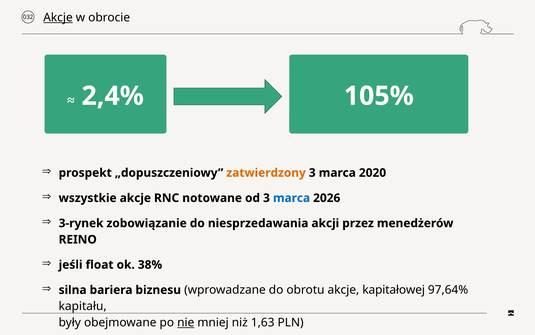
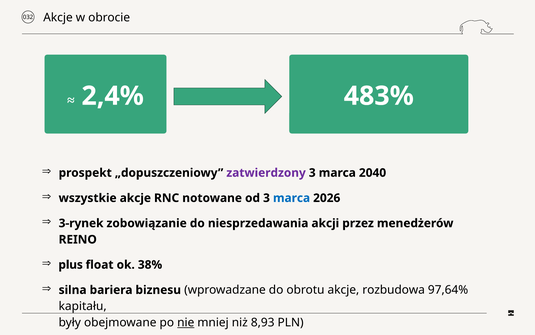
Akcje underline: present -> none (58, 18)
105%: 105% -> 483% (379, 96)
zatwierdzony colour: orange -> purple (266, 173)
2020: 2020 -> 2040 (373, 173)
jeśli: jeśli -> plus (71, 264)
kapitałowej: kapitałowej -> rozbudowa (394, 289)
1,63: 1,63 -> 8,93 (263, 322)
